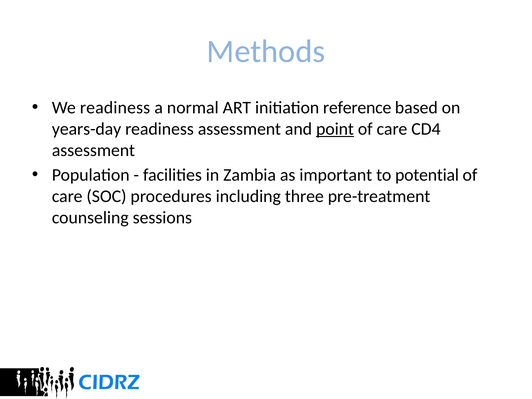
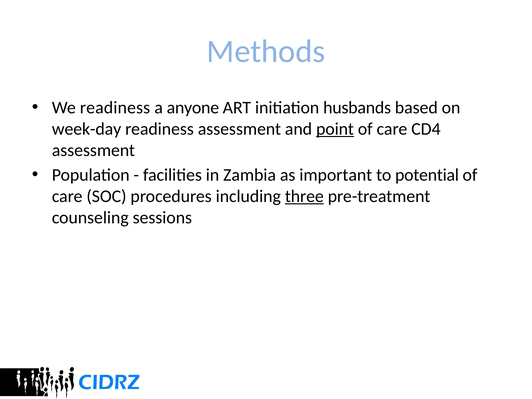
normal: normal -> anyone (193, 108)
reference: reference -> husbands (357, 108)
years-day: years-day -> week-day (87, 129)
three underline: none -> present (304, 196)
